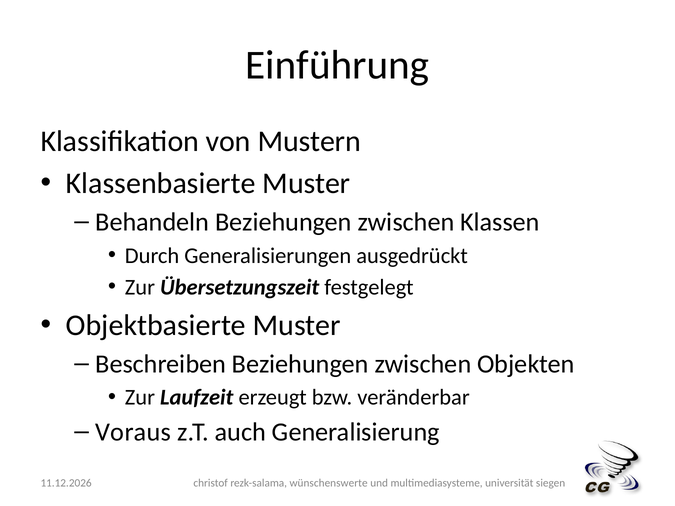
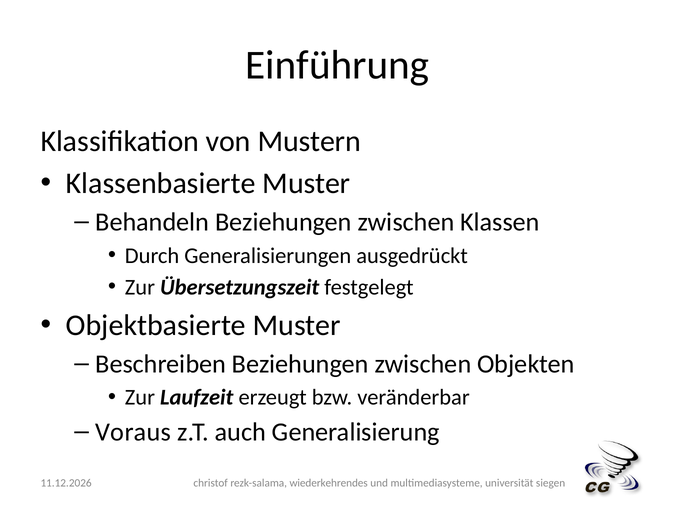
wünschenswerte: wünschenswerte -> wiederkehrendes (329, 483)
